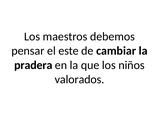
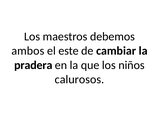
pensar: pensar -> ambos (28, 51)
valorados: valorados -> calurosos (79, 80)
